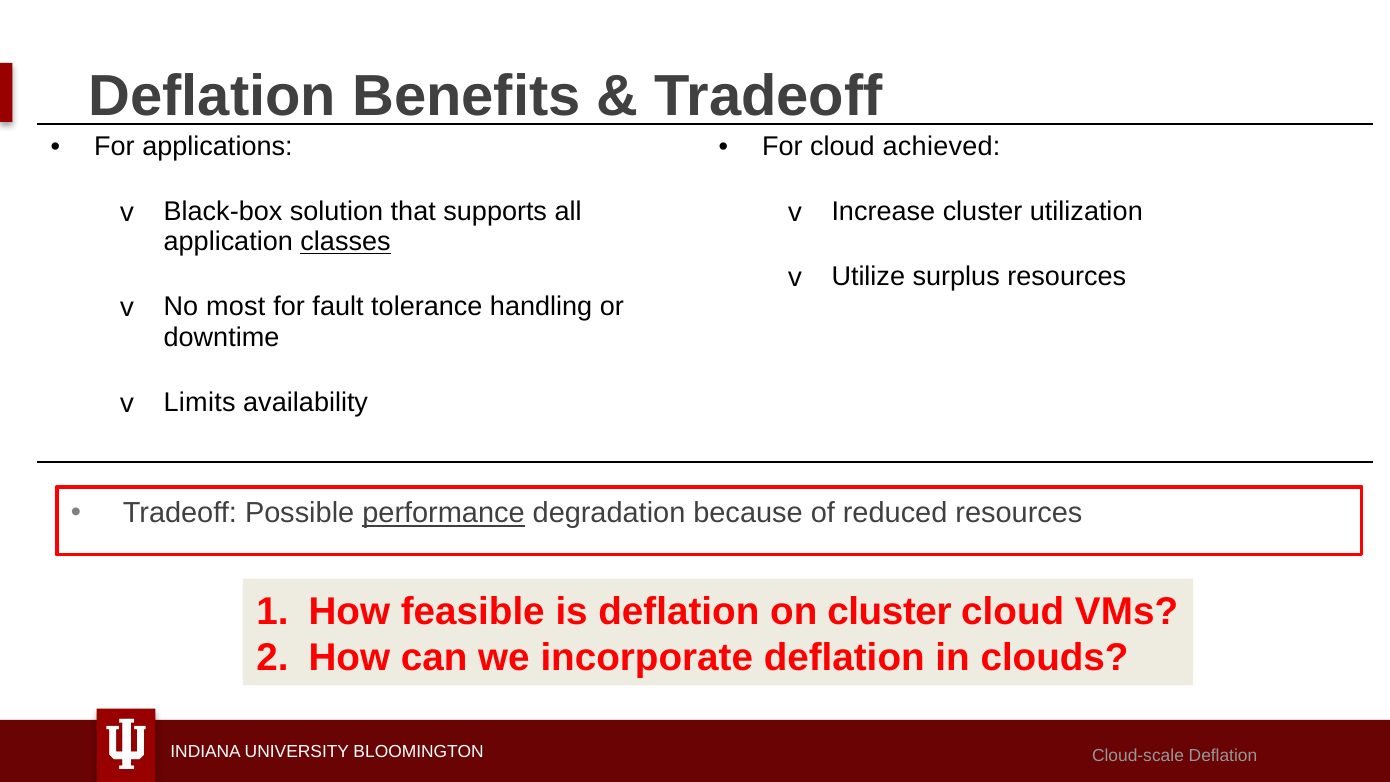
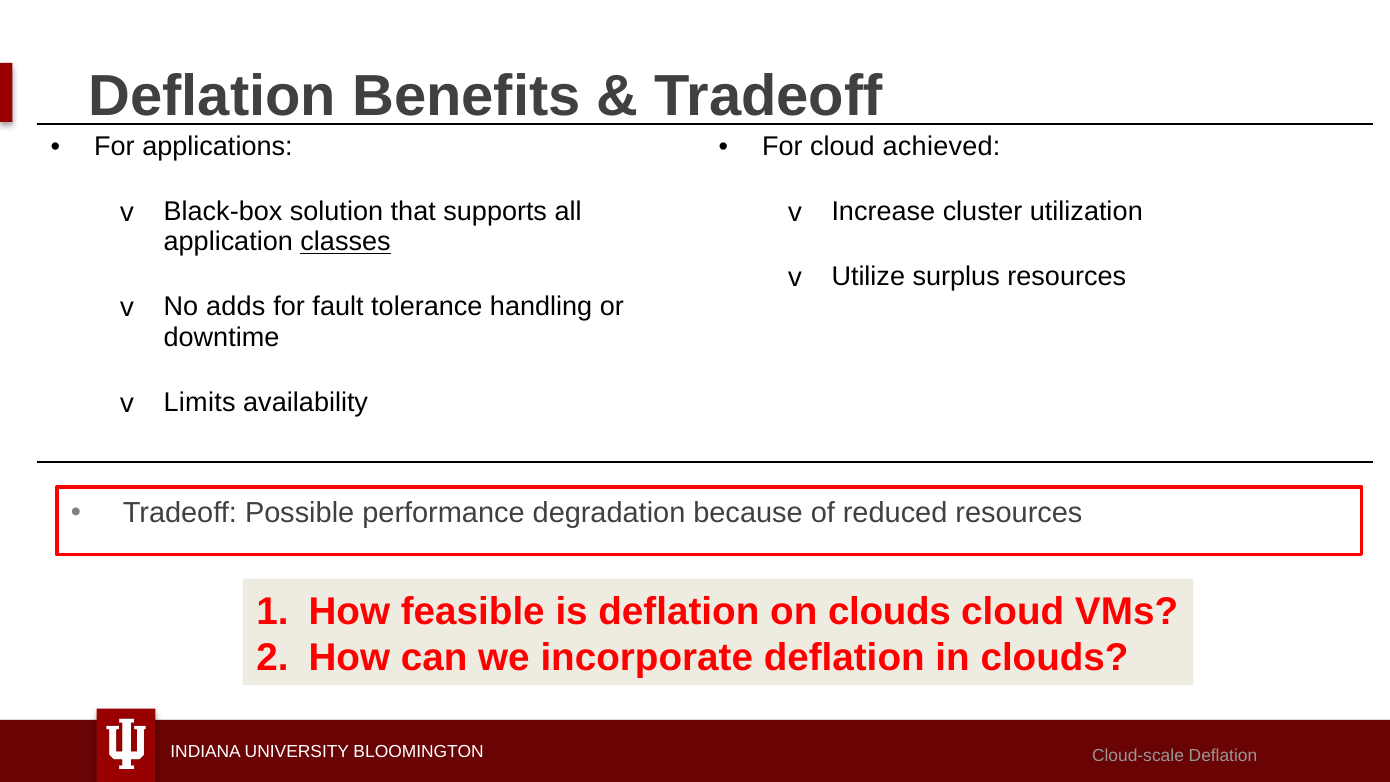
most: most -> adds (236, 307)
performance underline: present -> none (443, 513)
on cluster: cluster -> clouds (889, 611)
